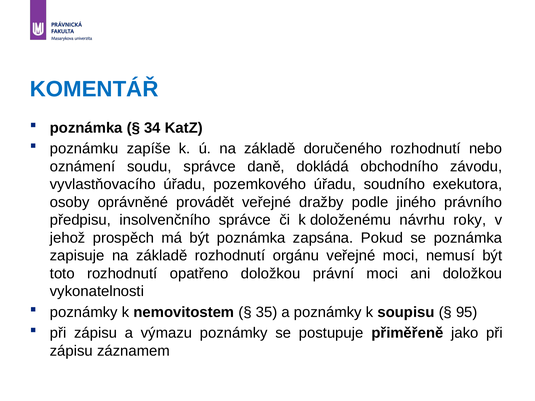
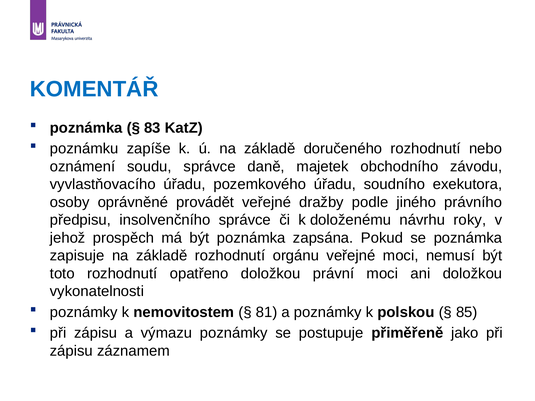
34: 34 -> 83 (152, 128)
dokládá: dokládá -> majetek (323, 167)
35: 35 -> 81 (267, 312)
soupisu: soupisu -> polskou (406, 312)
95: 95 -> 85 (467, 312)
